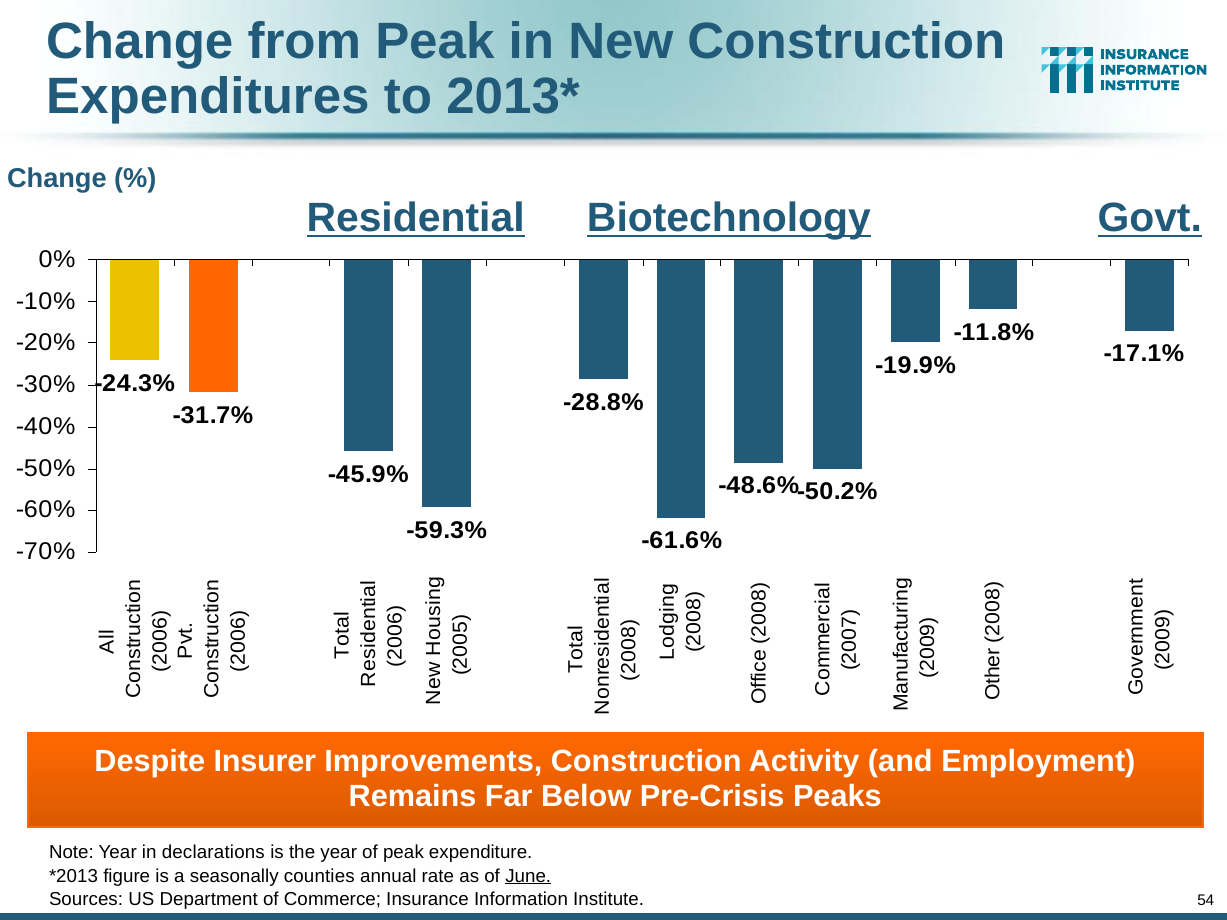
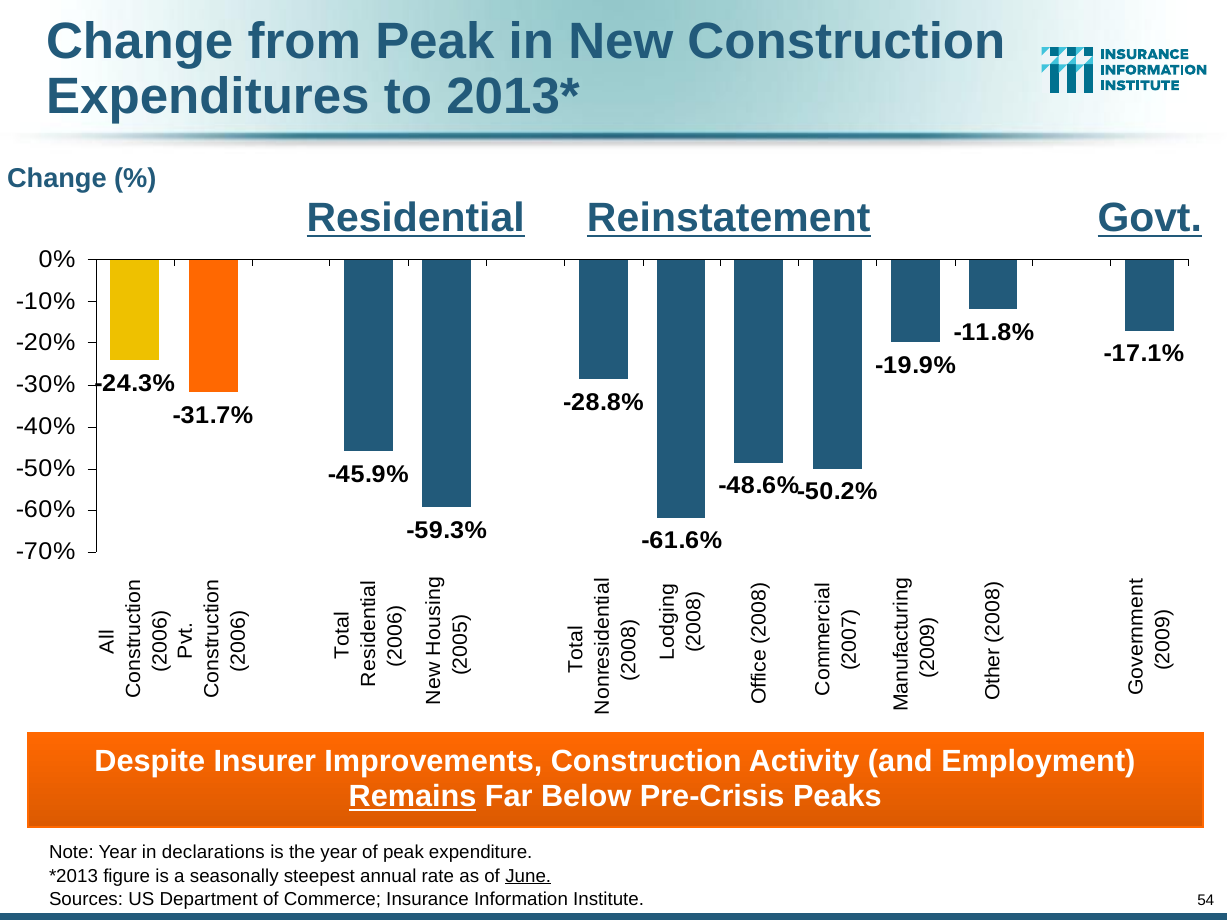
Biotechnology: Biotechnology -> Reinstatement (729, 218)
Remains underline: none -> present (412, 797)
counties: counties -> steepest (319, 876)
